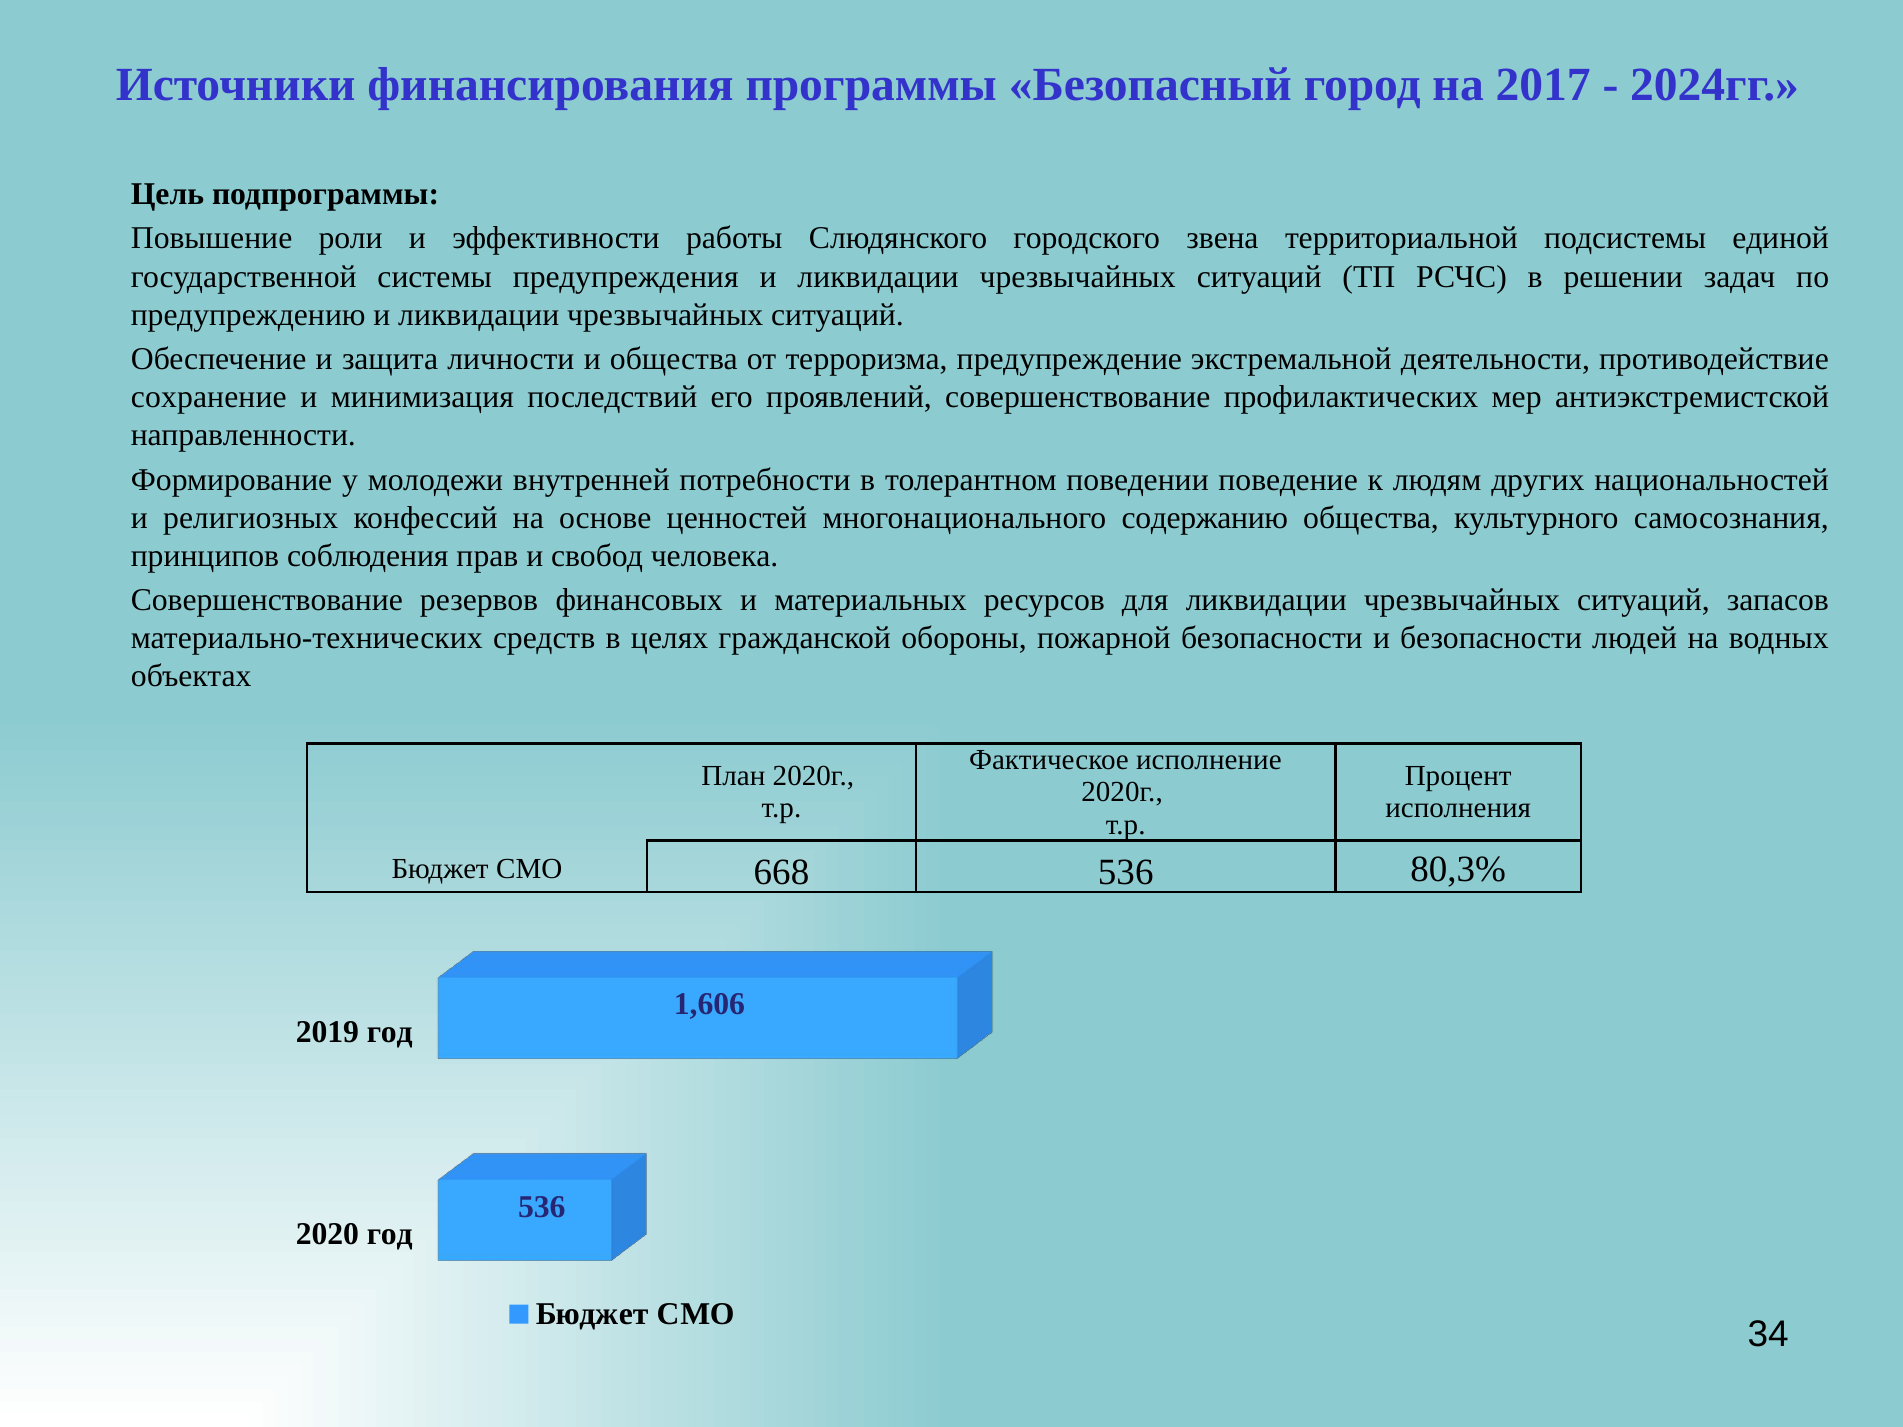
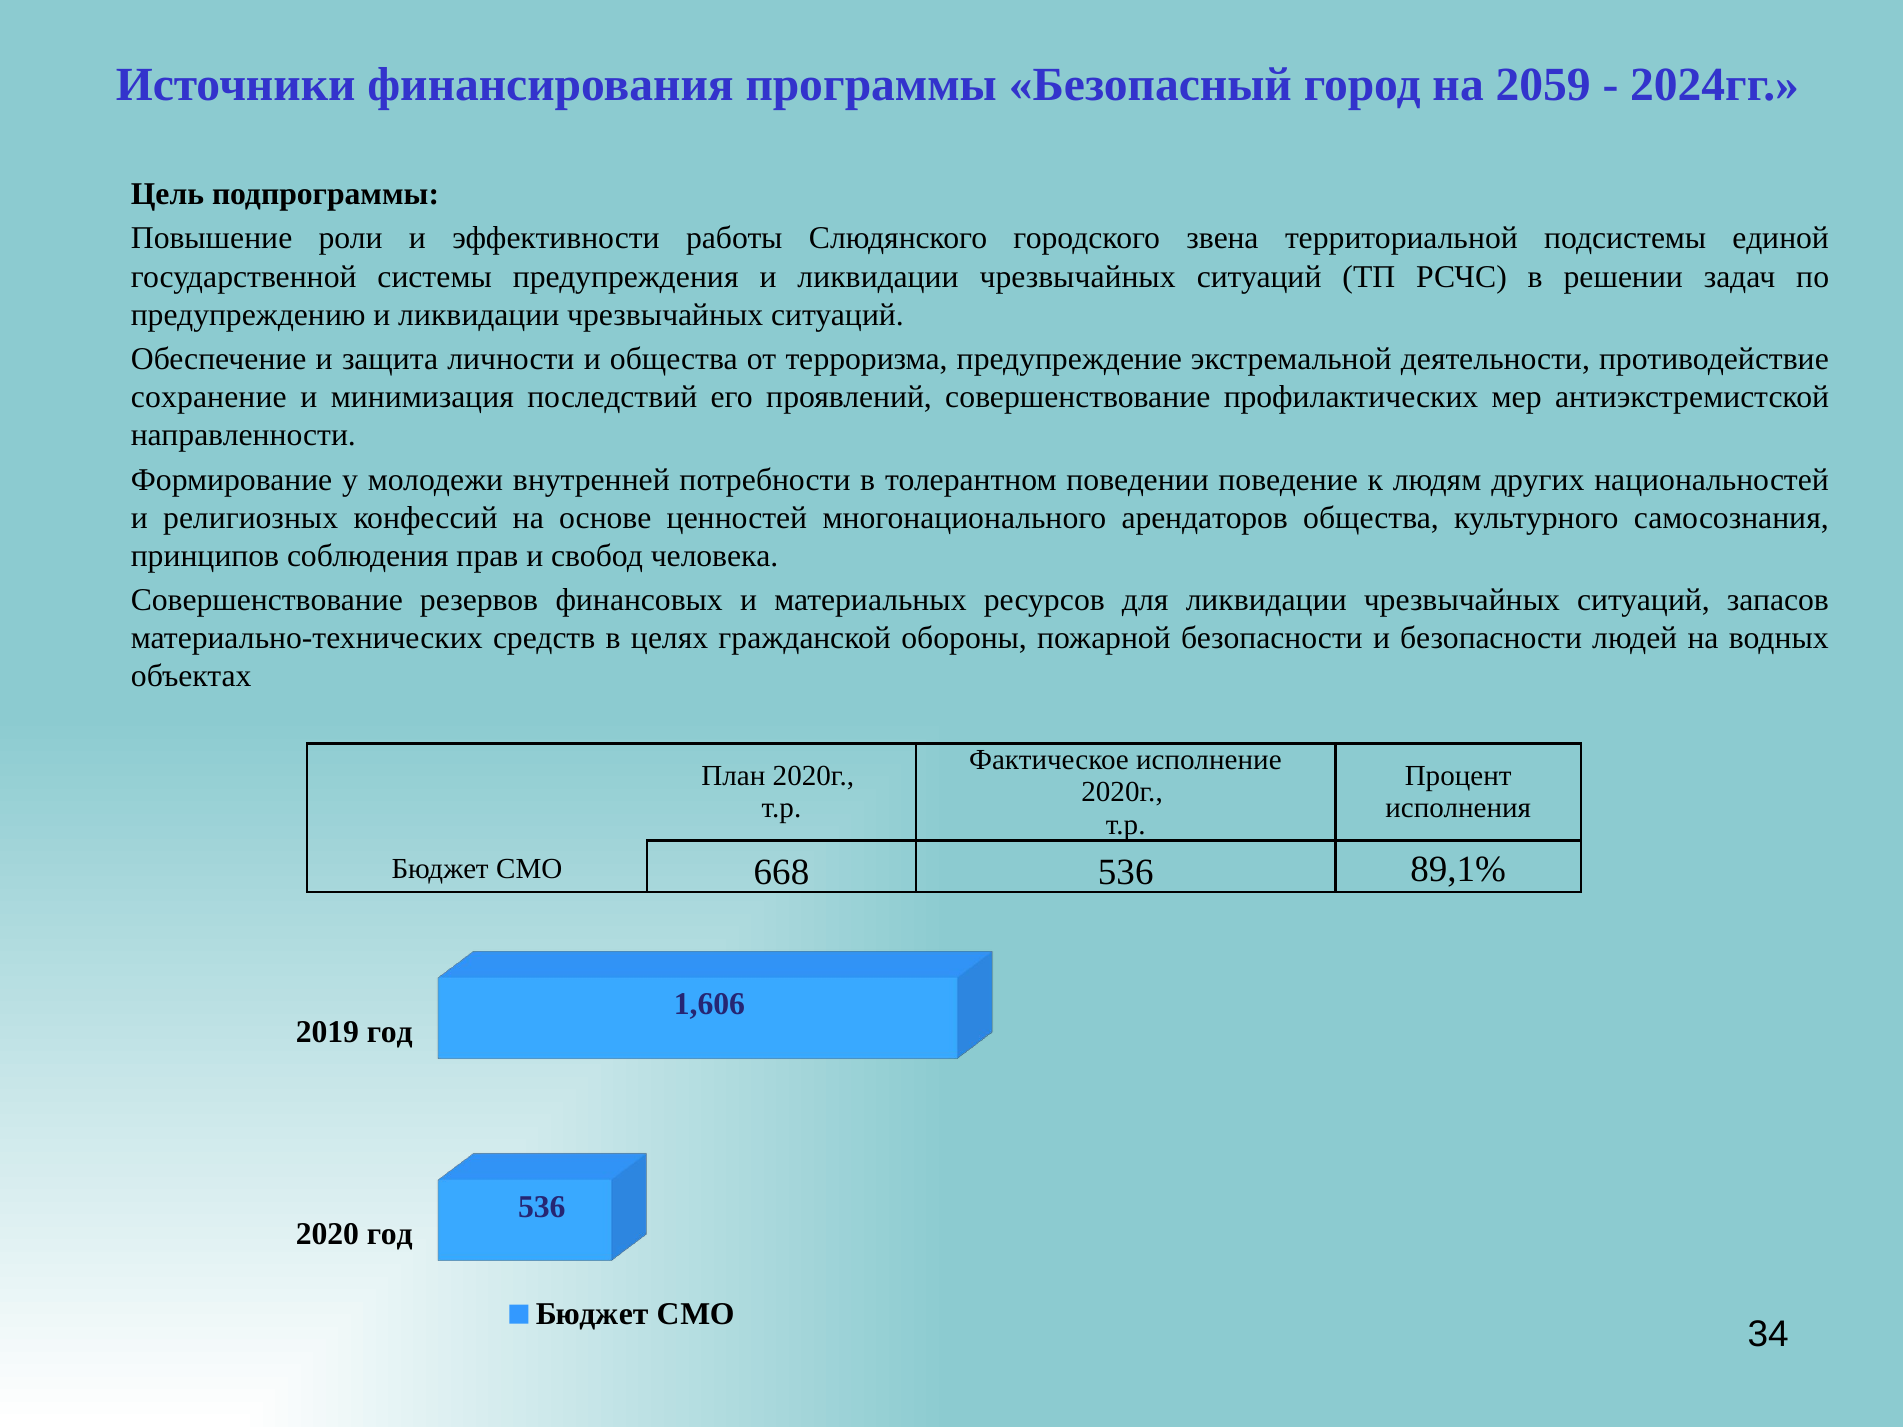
2017: 2017 -> 2059 (1543, 85)
содержанию: содержанию -> арендаторов (1205, 518)
80,3%: 80,3% -> 89,1% (1458, 870)
